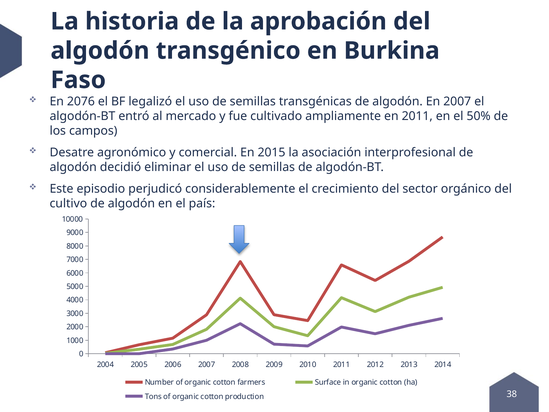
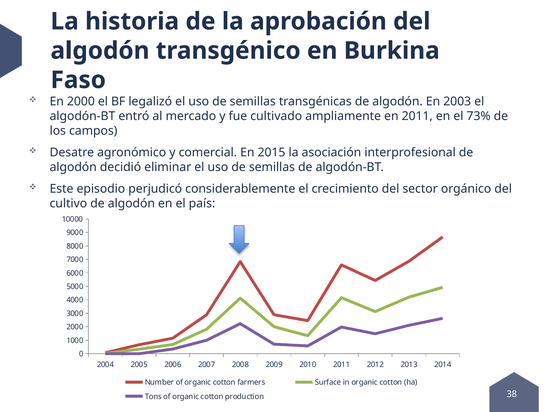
En 2076: 2076 -> 2000 (81, 101)
En 2007: 2007 -> 2003 (457, 101)
50%: 50% -> 73% (479, 116)
